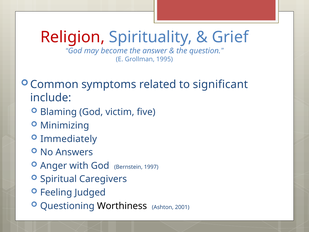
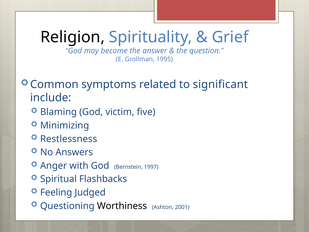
Religion colour: red -> black (73, 37)
Immediately: Immediately -> Restlessness (69, 139)
Caregivers: Caregivers -> Flashbacks (103, 179)
